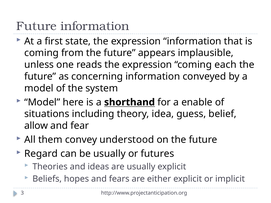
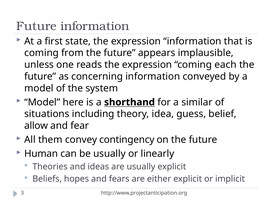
enable: enable -> similar (197, 102)
understood: understood -> contingency (127, 140)
Regard: Regard -> Human (41, 154)
futures: futures -> linearly (157, 154)
